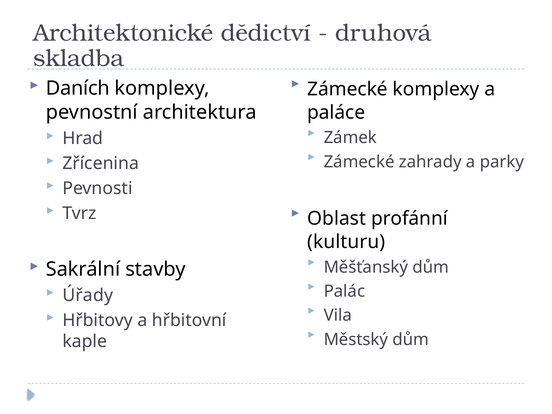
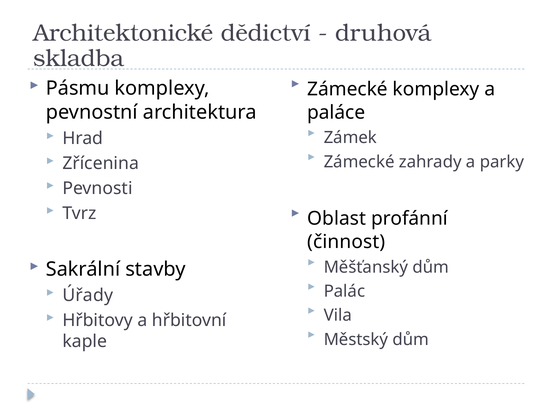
Daních: Daních -> Pásmu (78, 88)
kulturu: kulturu -> činnost (346, 242)
